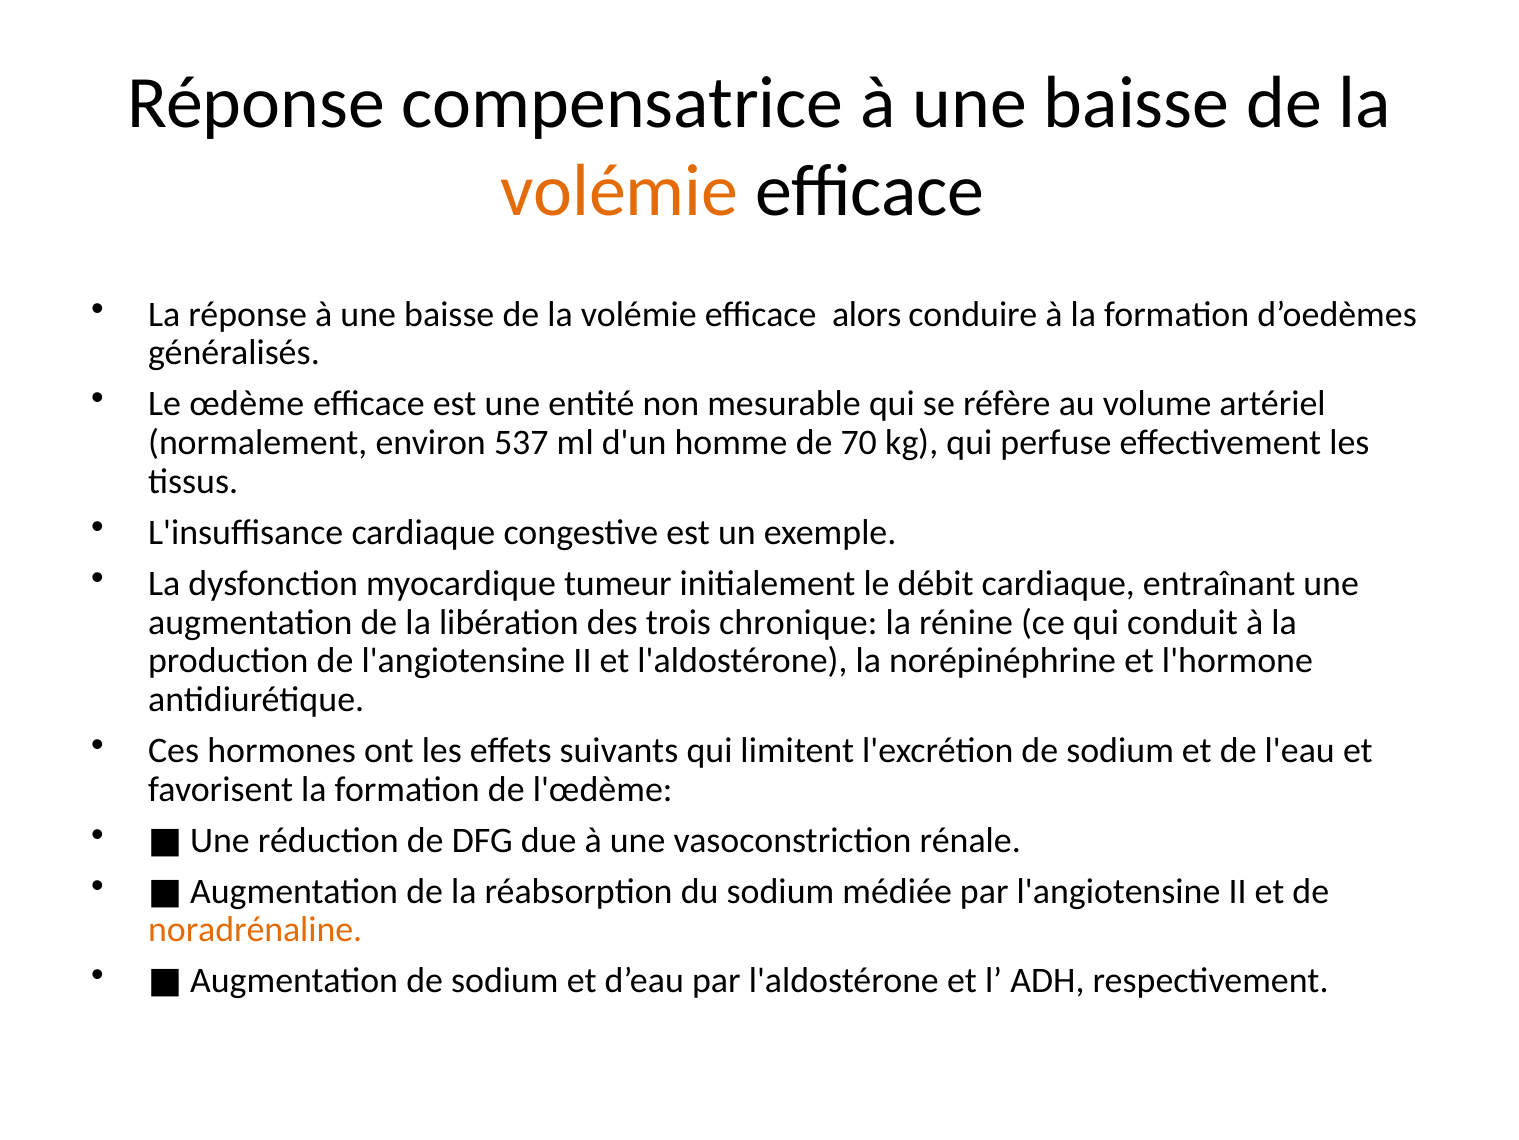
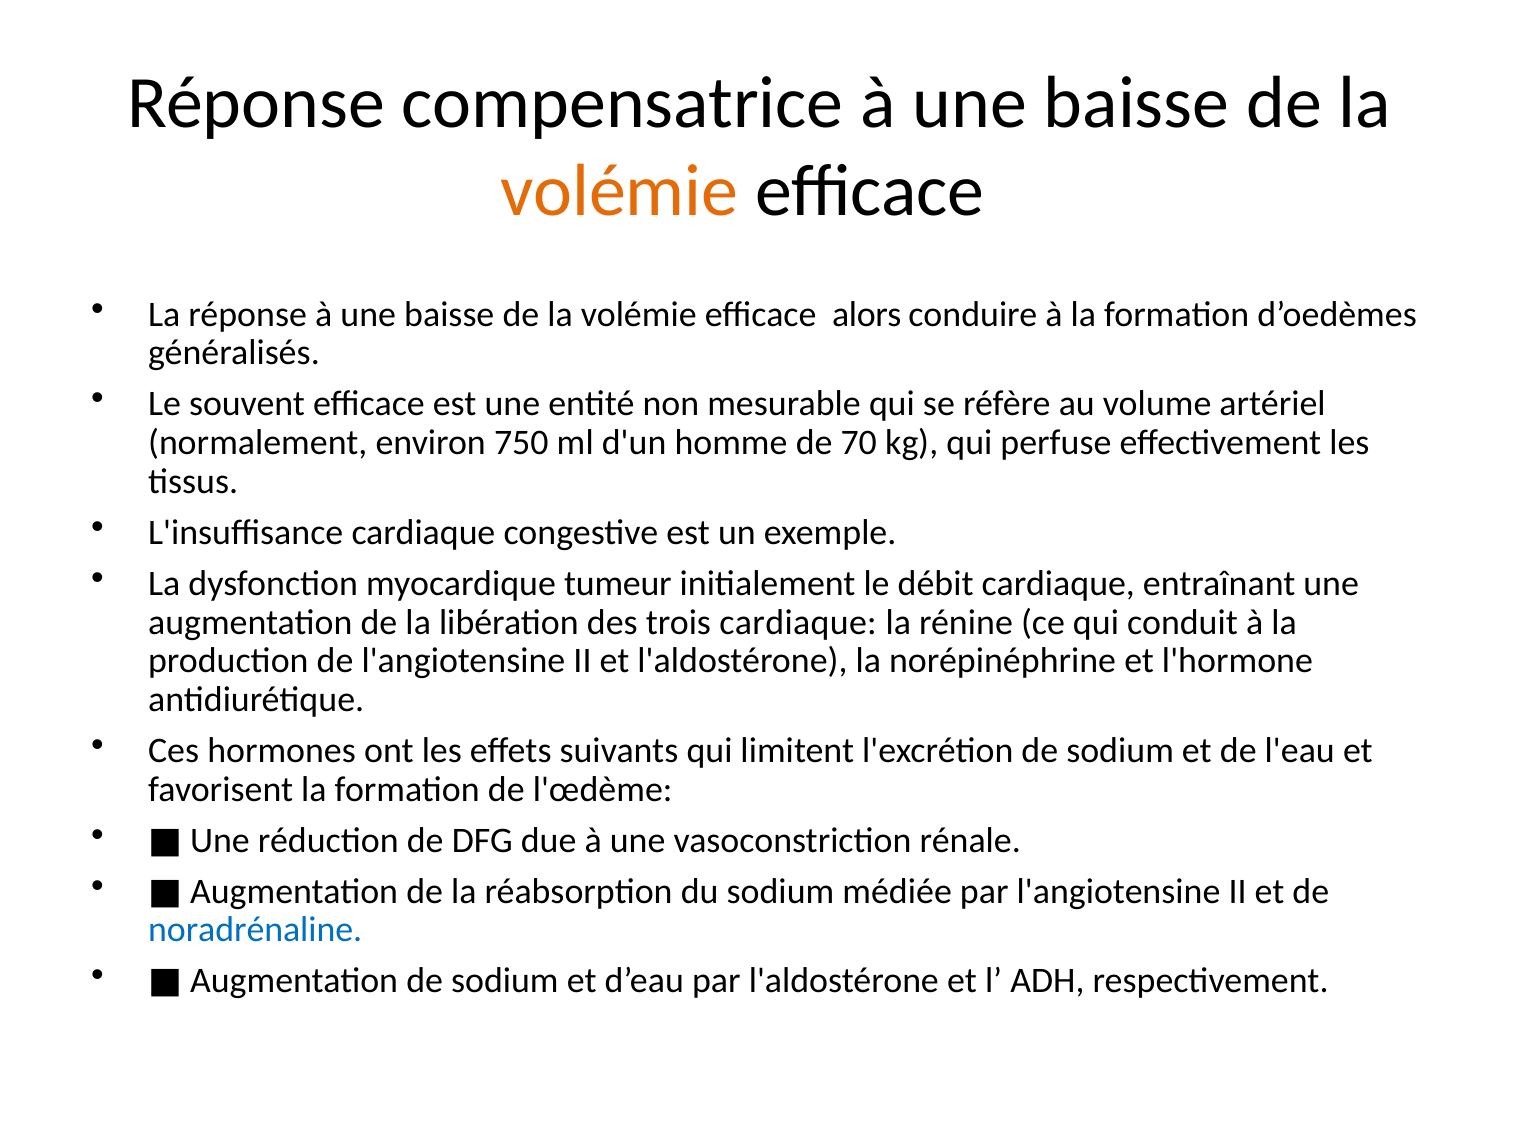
œdème: œdème -> souvent (247, 404)
537: 537 -> 750 (521, 443)
trois chronique: chronique -> cardiaque (798, 622)
noradrénaline colour: orange -> blue (255, 930)
